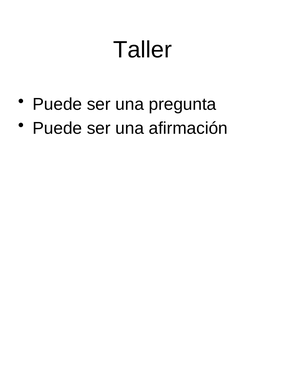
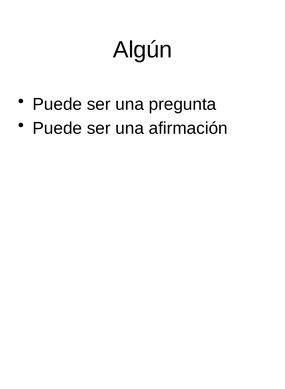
Taller: Taller -> Algún (143, 50)
